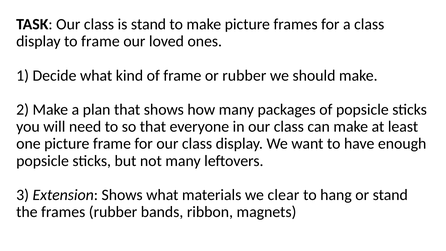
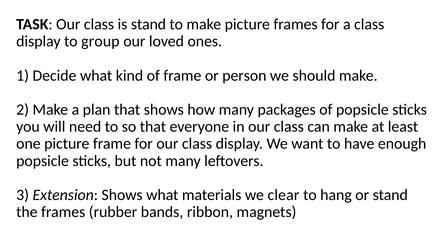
to frame: frame -> group (100, 41)
or rubber: rubber -> person (244, 75)
